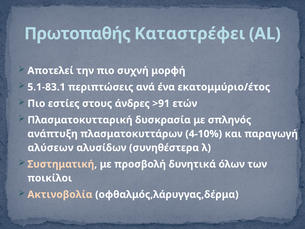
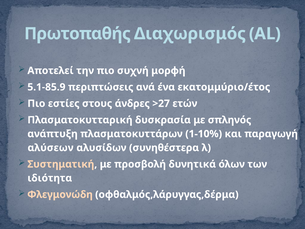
Καταστρέφει: Καταστρέφει -> Διαχωρισμός (190, 34)
5.1-83.1: 5.1-83.1 -> 5.1-85.9 (46, 87)
>91: >91 -> >27 (161, 103)
4-10%: 4-10% -> 1-10% (204, 134)
ποικίλοι: ποικίλοι -> ιδιότητα (50, 178)
Ακτινοβολία: Ακτινοβολία -> Φλεγμονώδη (60, 194)
